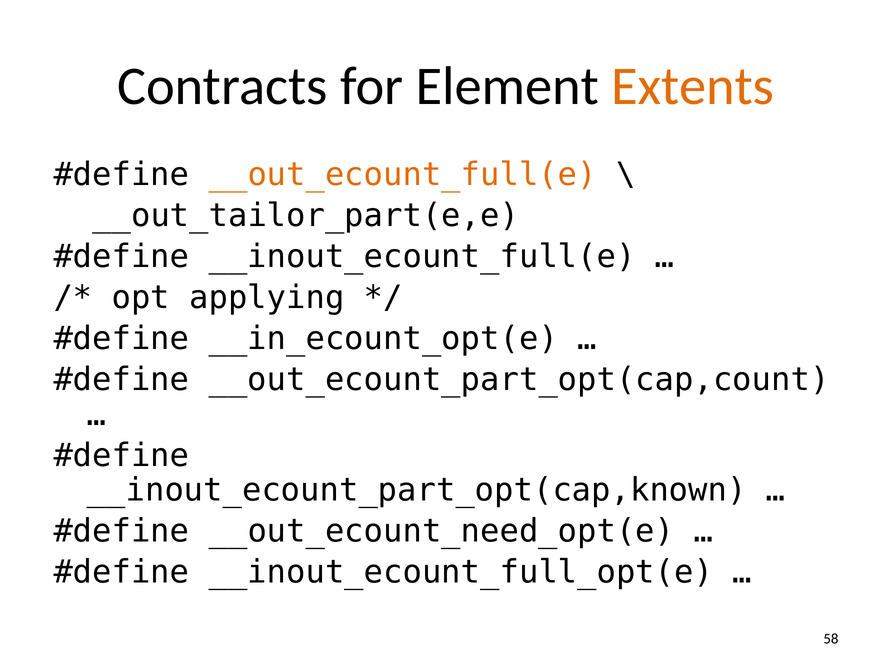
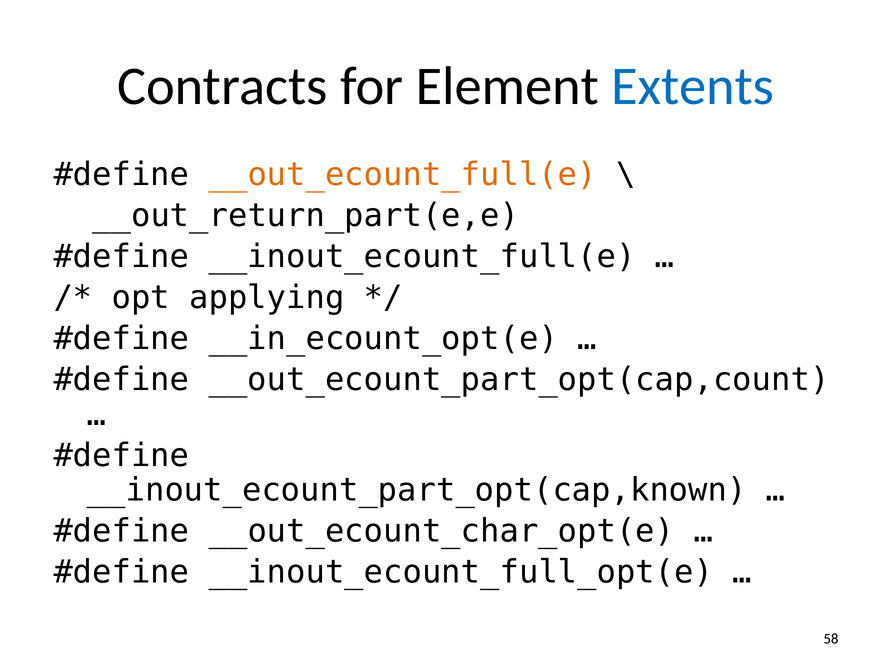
Extents colour: orange -> blue (693, 86)
__out_tailor_part(e,e: __out_tailor_part(e,e -> __out_return_part(e,e (306, 216)
__out_ecount_need_opt(e: __out_ecount_need_opt(e -> __out_ecount_char_opt(e (441, 531)
